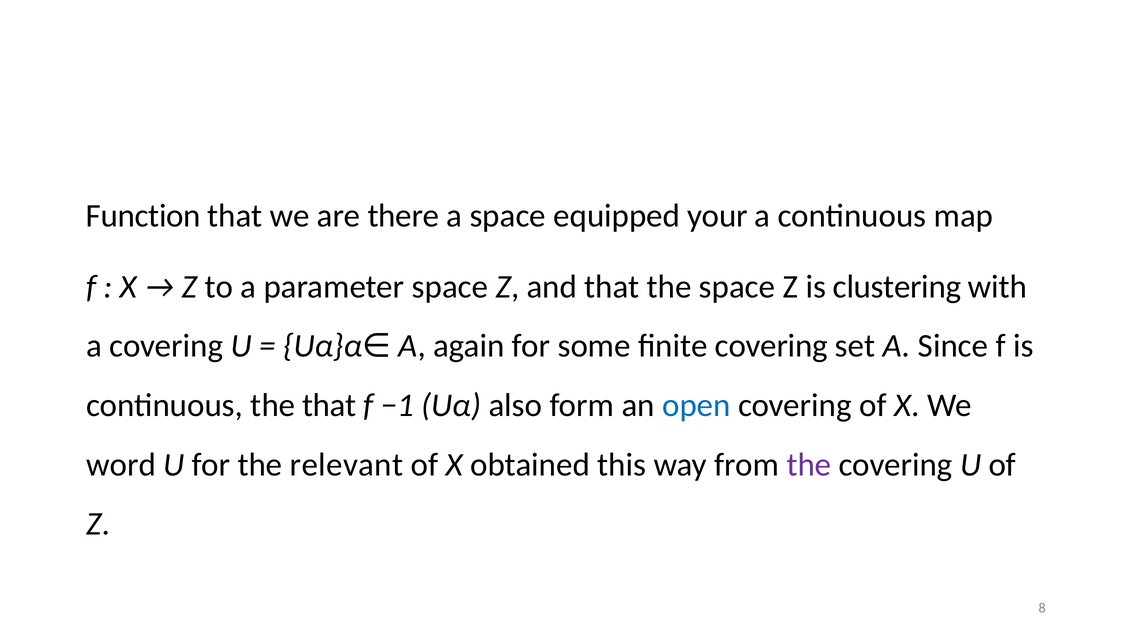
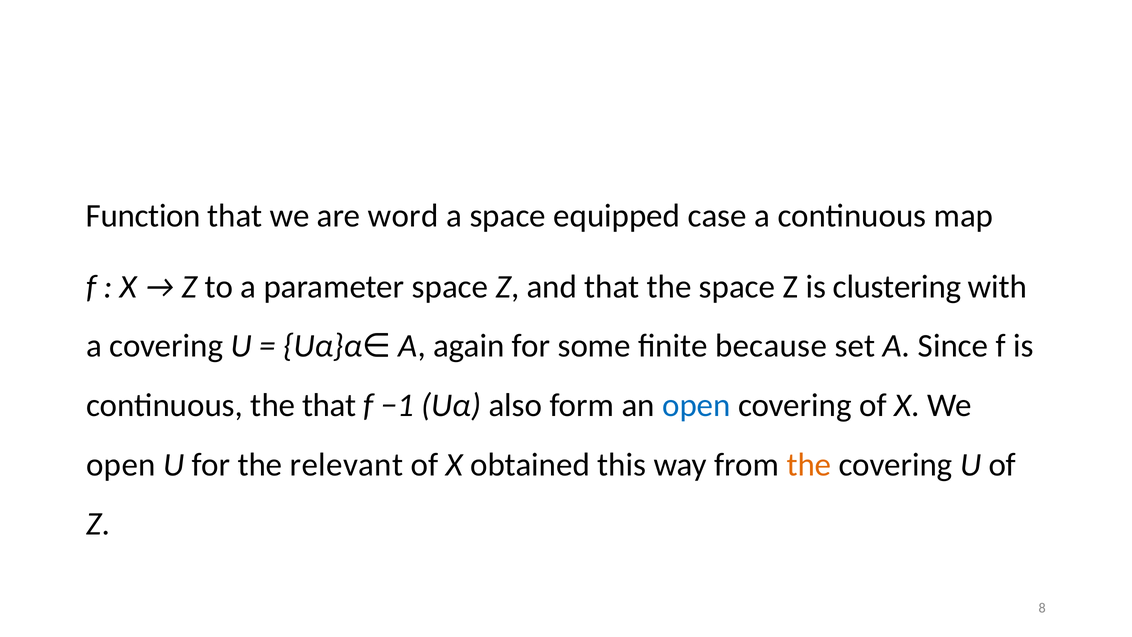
there: there -> word (403, 216)
your: your -> case (717, 216)
finite covering: covering -> because (771, 346)
word: word -> open (121, 465)
the colour: purple -> orange (809, 465)
